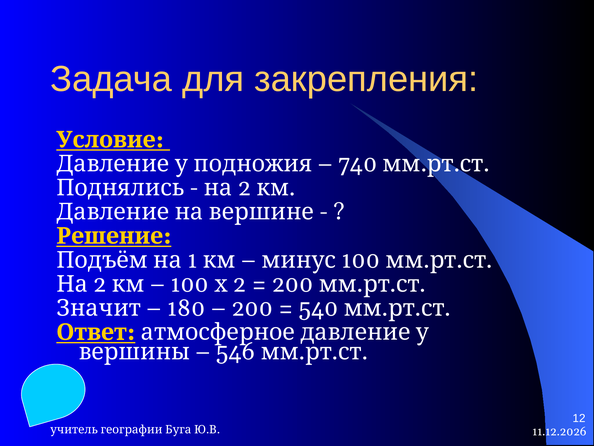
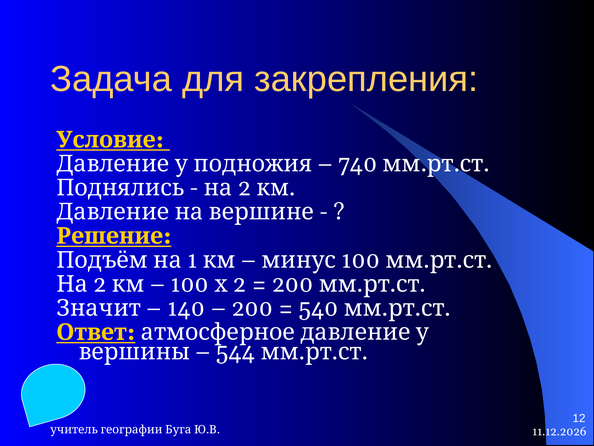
180: 180 -> 140 (186, 308)
546: 546 -> 544 (236, 351)
